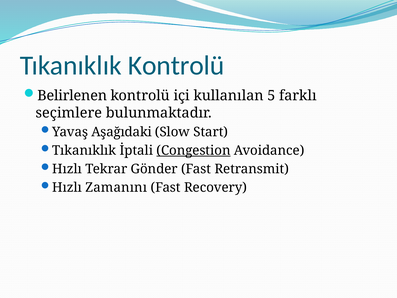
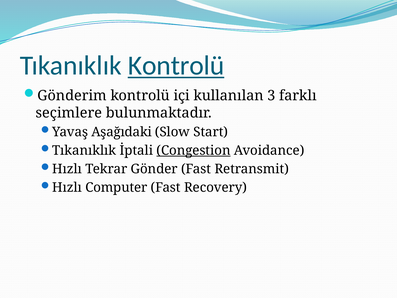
Kontrolü underline: none -> present (176, 66)
Belirlenen: Belirlenen -> Gönderim (72, 96)
5: 5 -> 3 (271, 96)
Zamanını: Zamanını -> Computer (116, 187)
